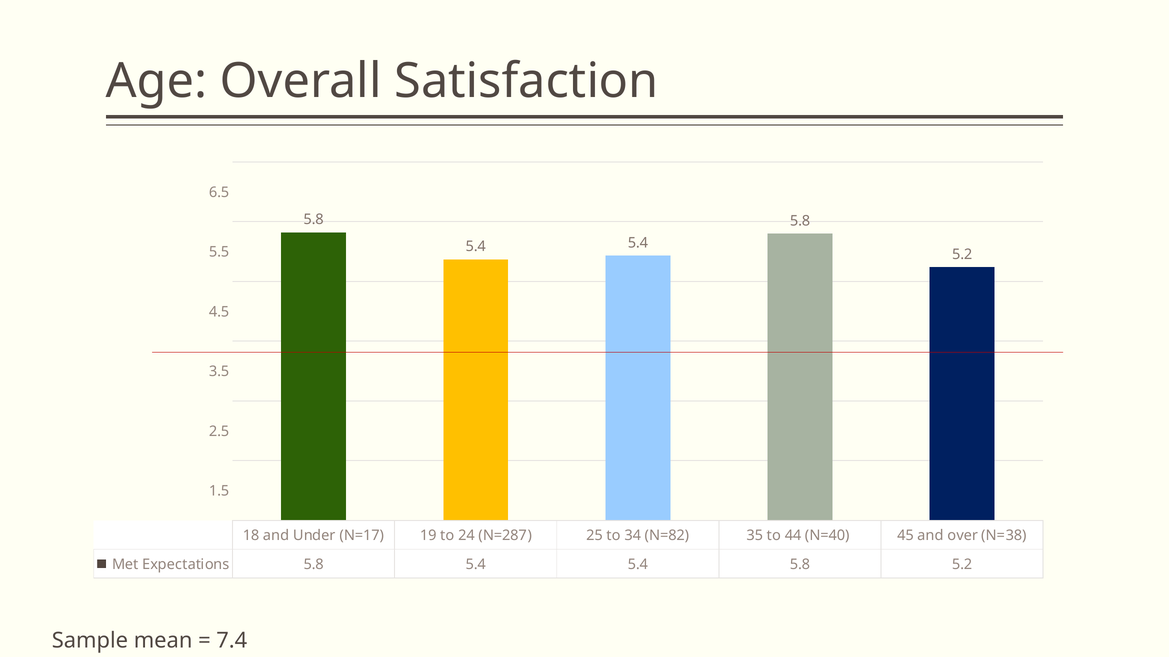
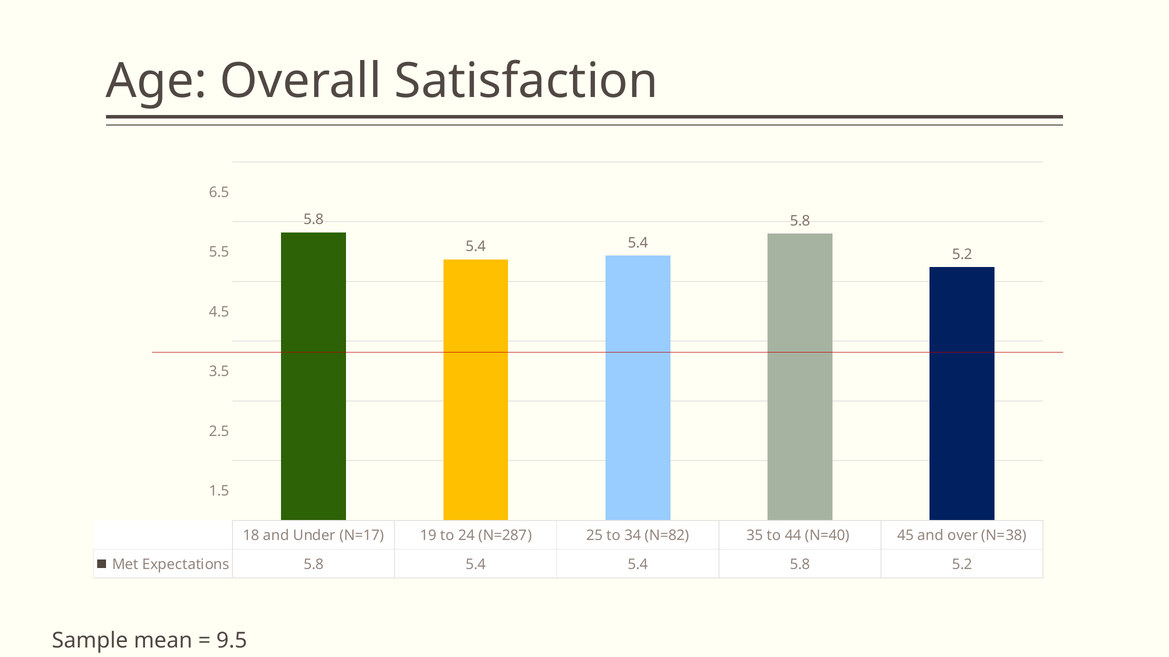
7.4: 7.4 -> 9.5 (232, 641)
